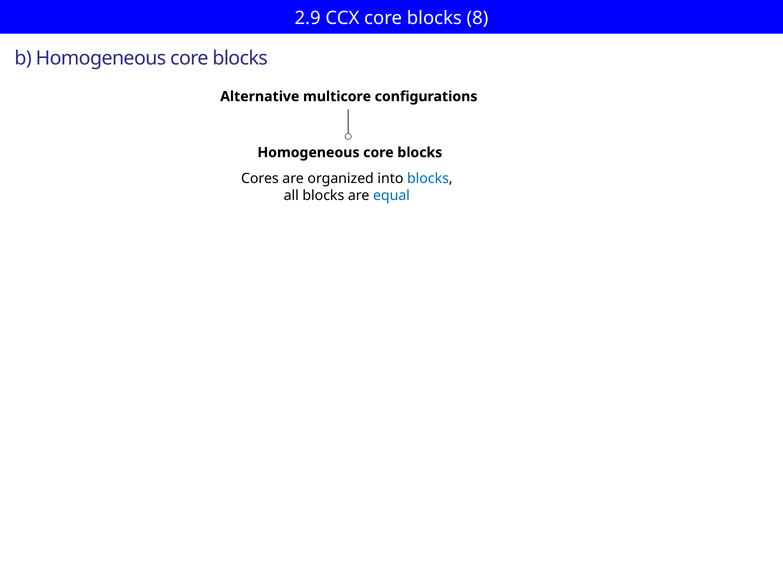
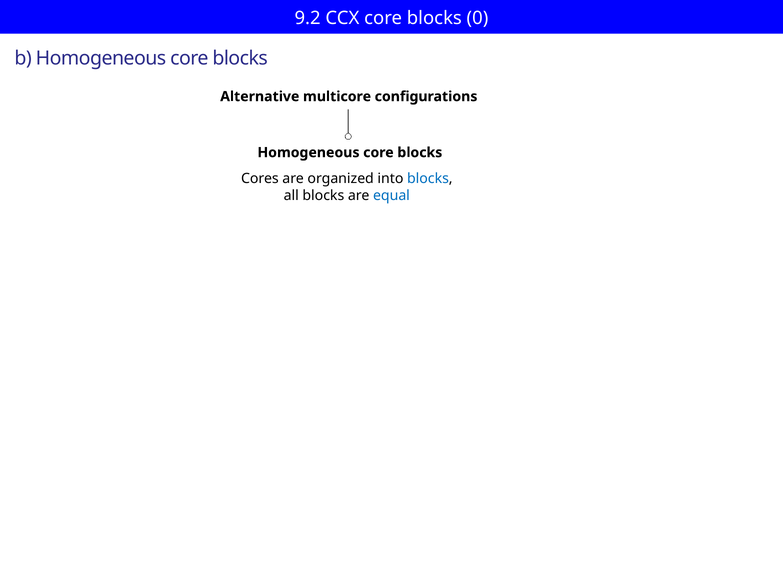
2.9: 2.9 -> 9.2 (308, 18)
8: 8 -> 0 (477, 18)
